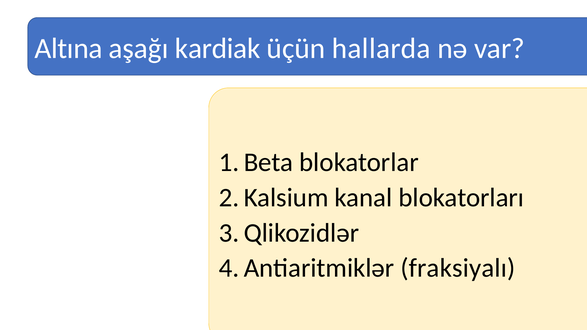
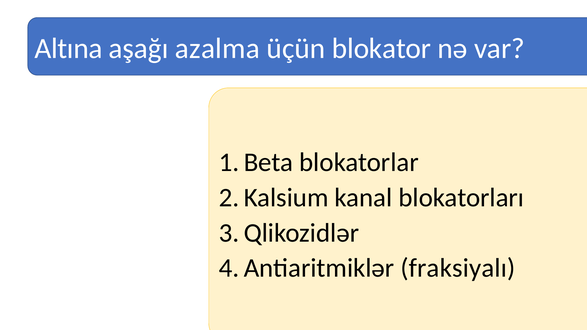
kardiak: kardiak -> azalma (217, 48)
hallarda: hallarda -> blokator (382, 48)
